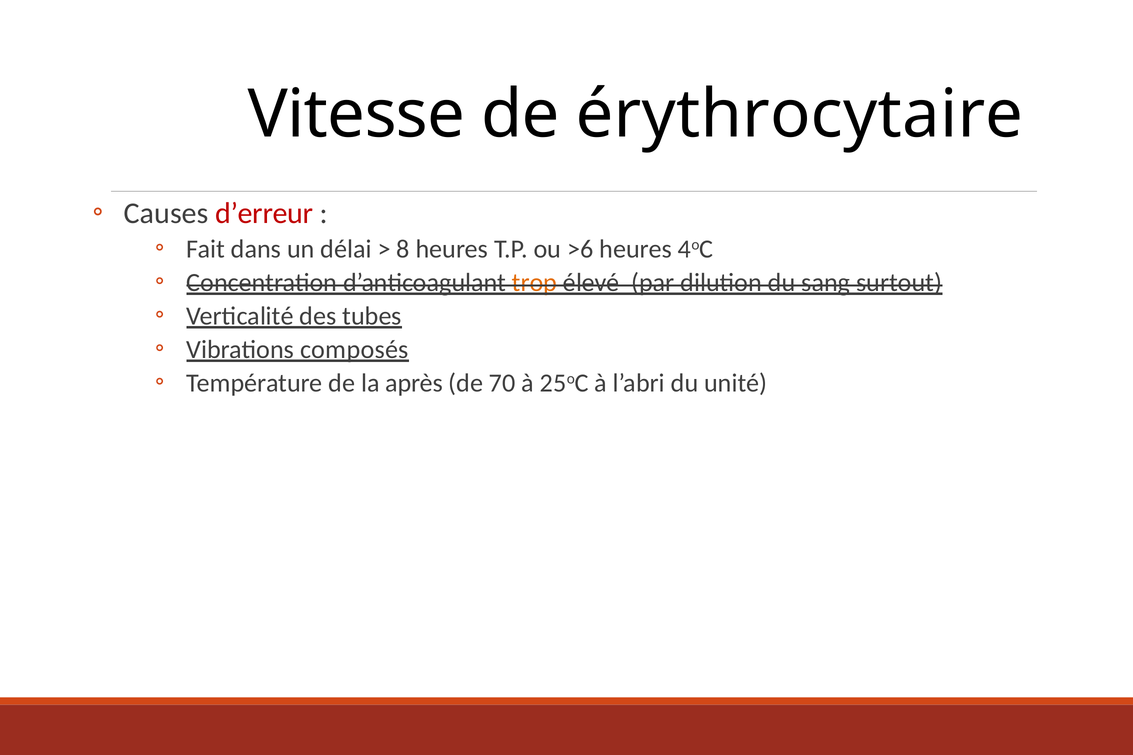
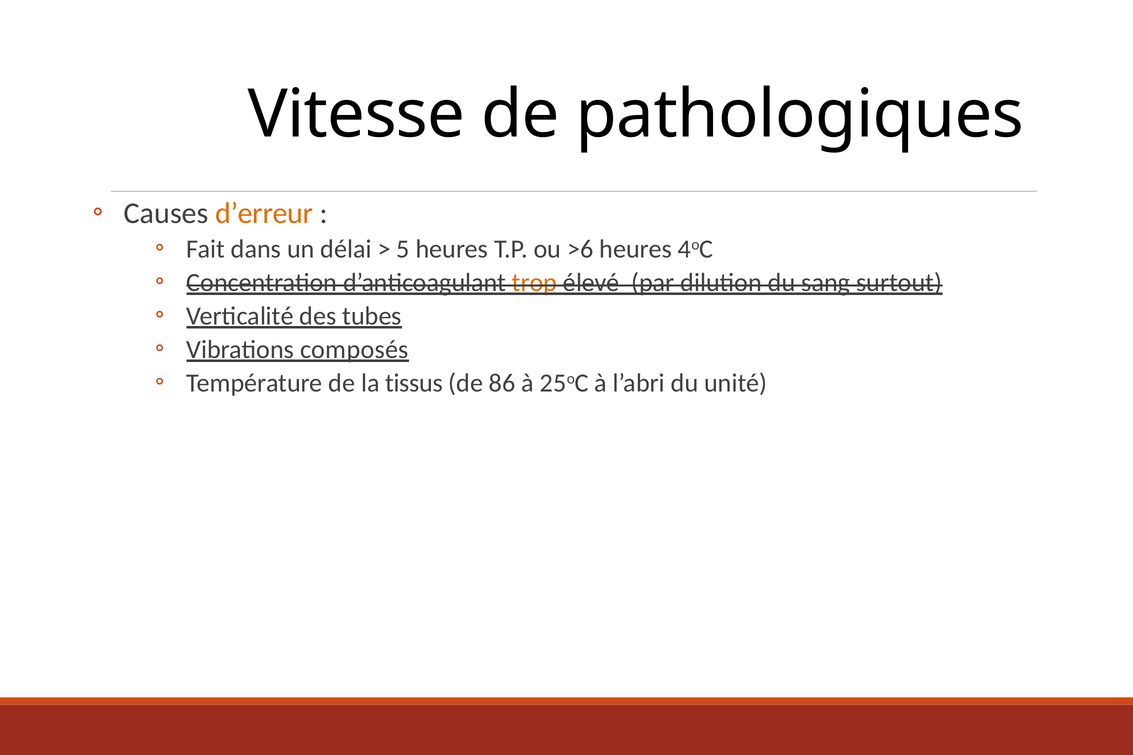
érythrocytaire: érythrocytaire -> pathologiques (800, 115)
d’erreur colour: red -> orange (264, 213)
8: 8 -> 5 (403, 249)
après: après -> tissus (414, 383)
70: 70 -> 86 (502, 383)
